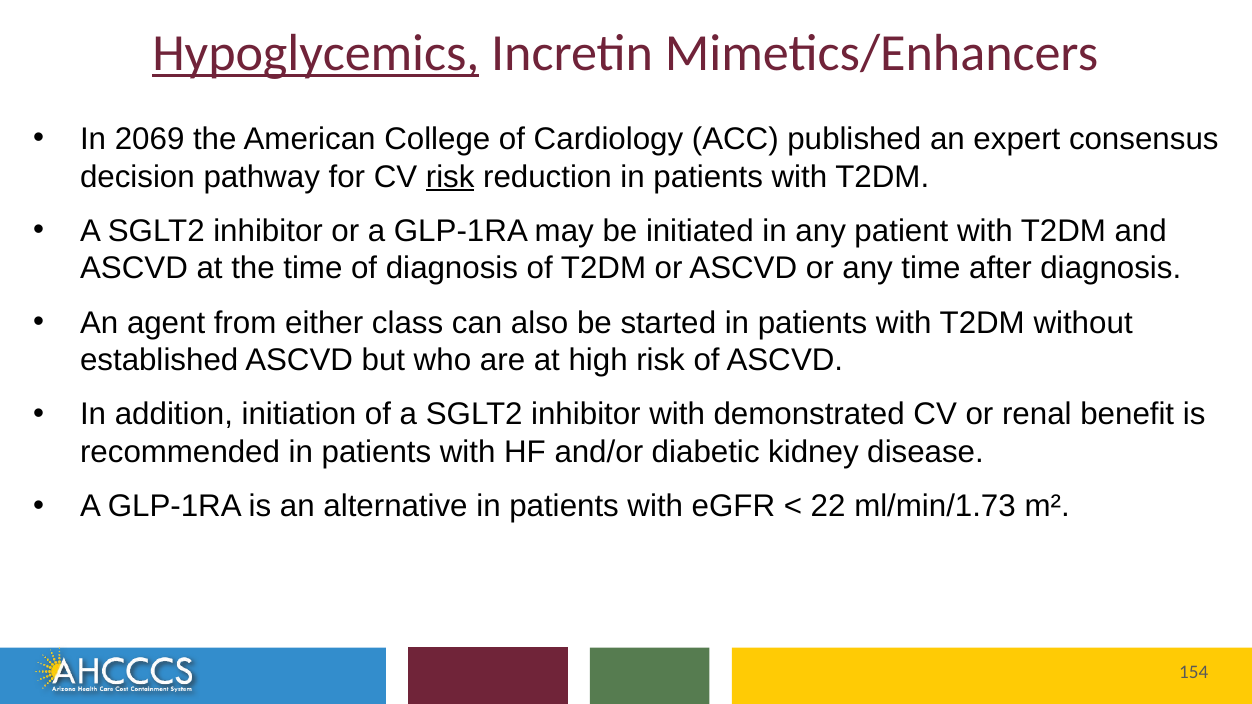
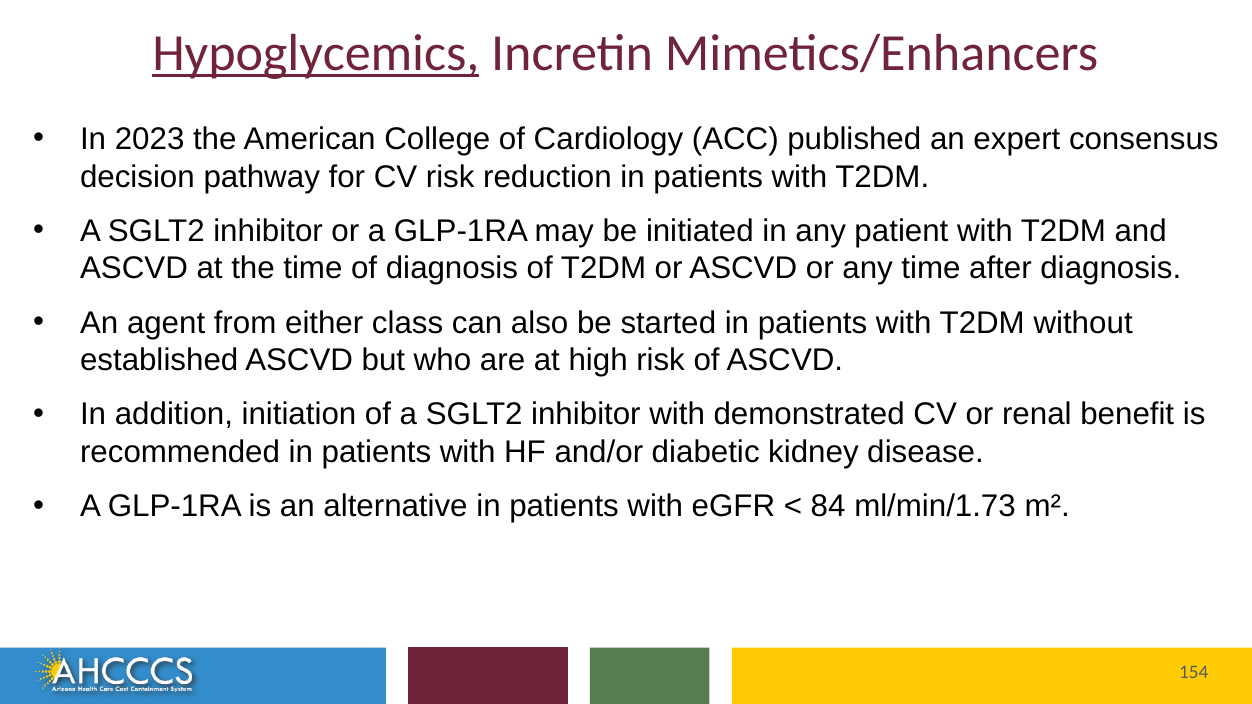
2069: 2069 -> 2023 (150, 139)
risk underline: present -> none (450, 177)
22: 22 -> 84 (828, 507)
